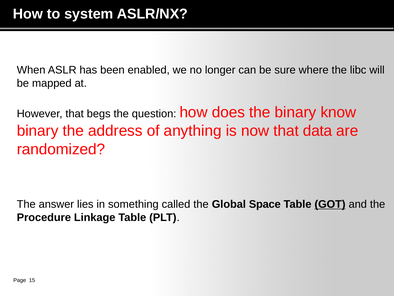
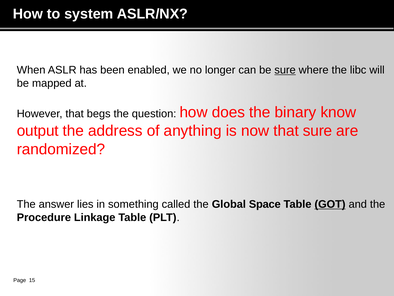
sure underline: none -> present (285, 70)
binary: binary -> output (38, 131)
that data: data -> sure (318, 131)
